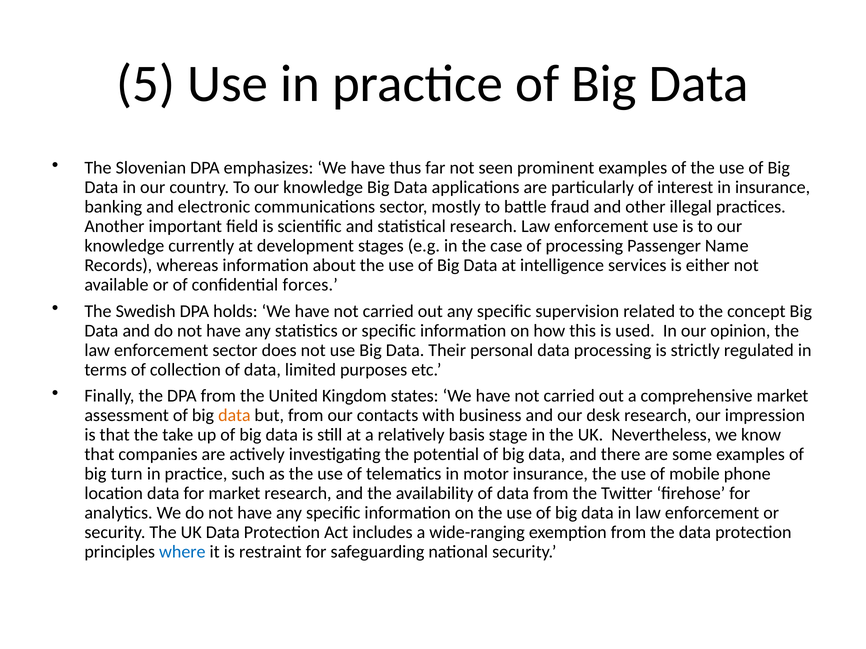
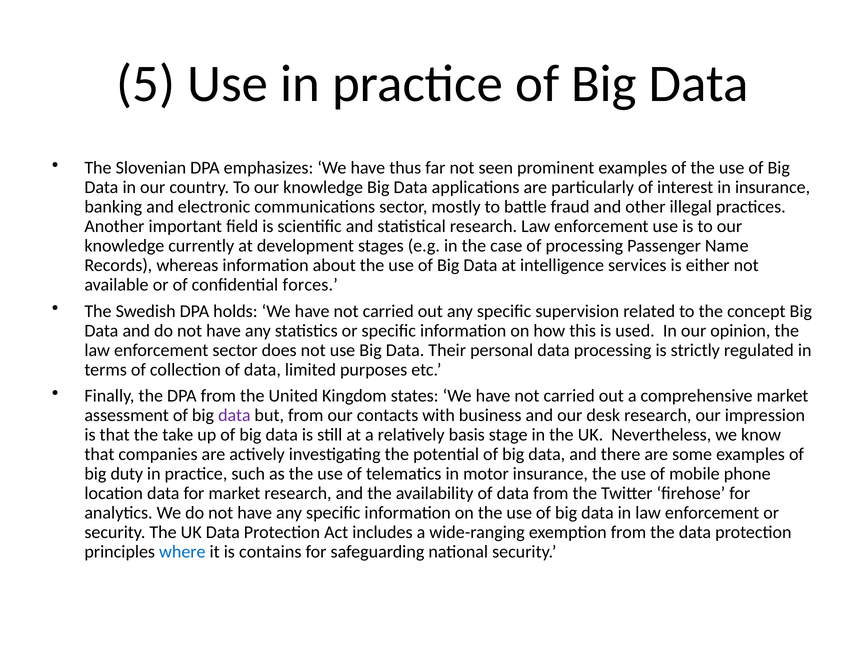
data colour: orange -> purple (234, 416)
turn: turn -> duty (127, 474)
restraint: restraint -> contains (270, 552)
